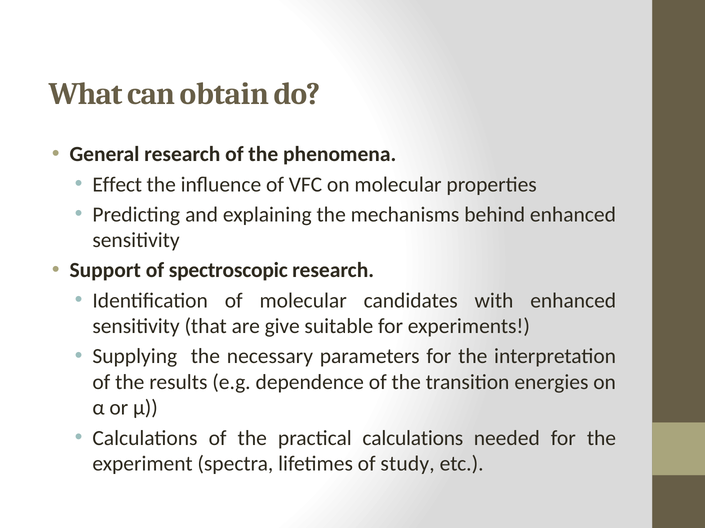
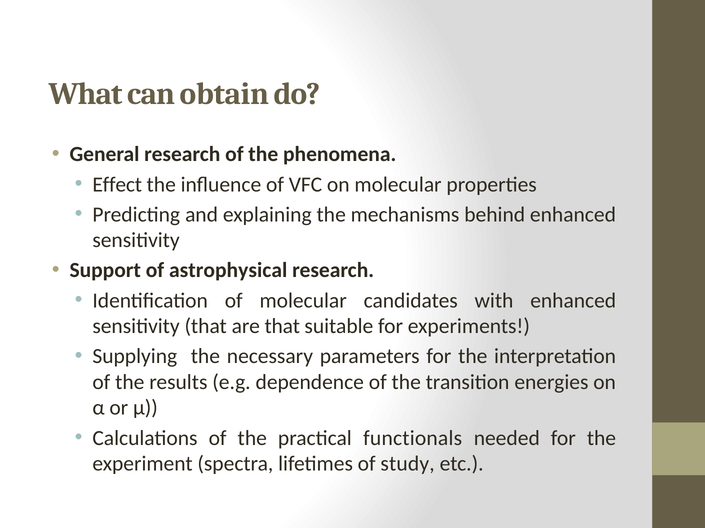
spectroscopic: spectroscopic -> astrophysical (228, 271)
are give: give -> that (282, 327)
practical calculations: calculations -> functionals (413, 439)
